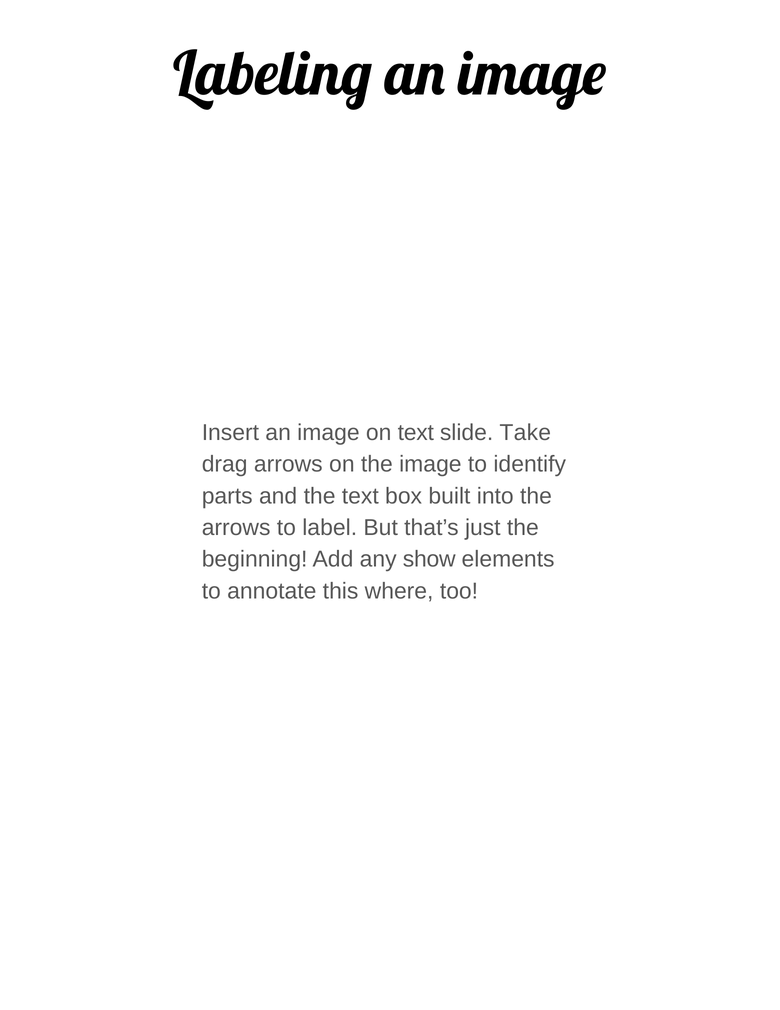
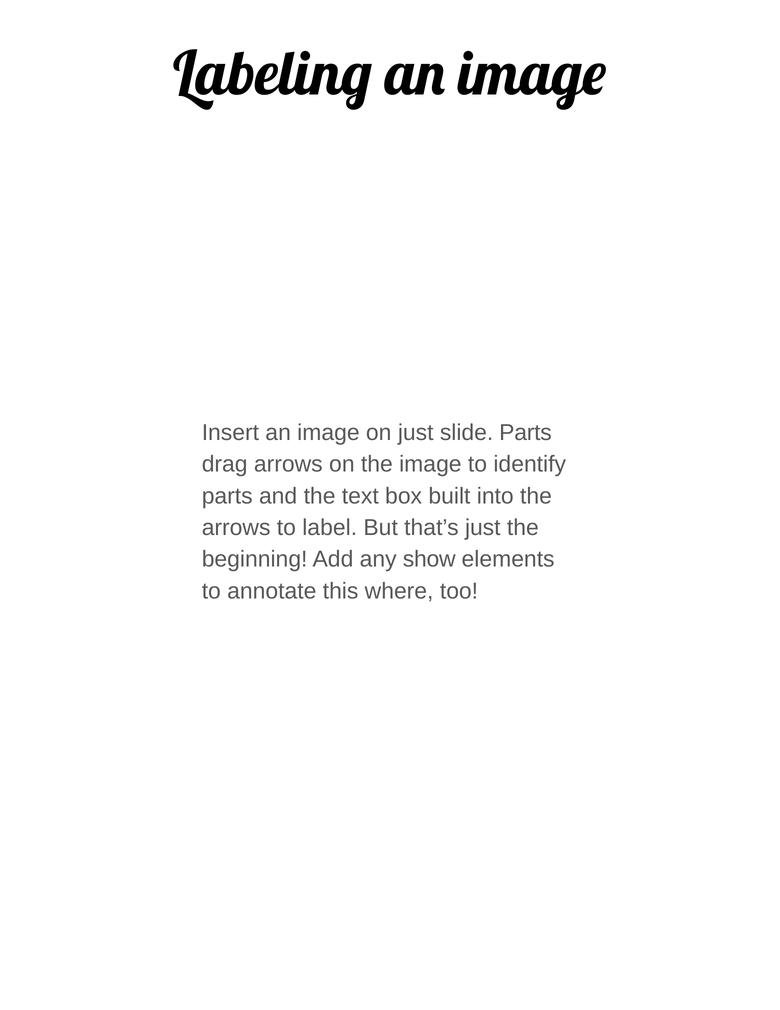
on text: text -> just (416, 432)
slide Take: Take -> Parts (526, 432)
